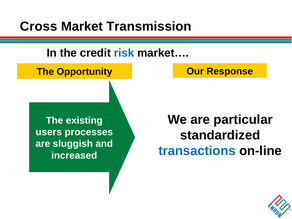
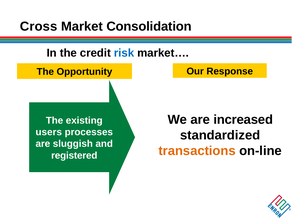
Transmission: Transmission -> Consolidation (149, 26)
particular: particular -> increased (243, 120)
transactions colour: blue -> orange (197, 151)
increased: increased -> registered (74, 155)
